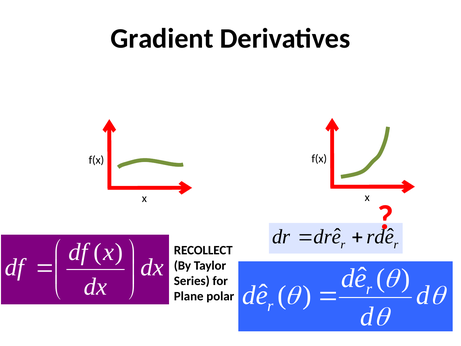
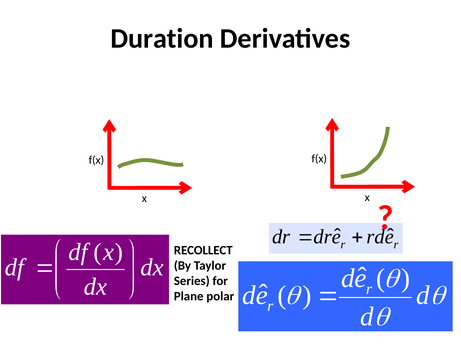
Gradient: Gradient -> Duration (162, 38)
